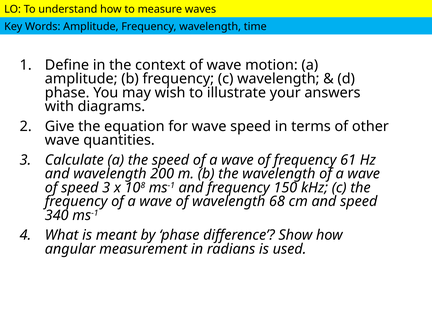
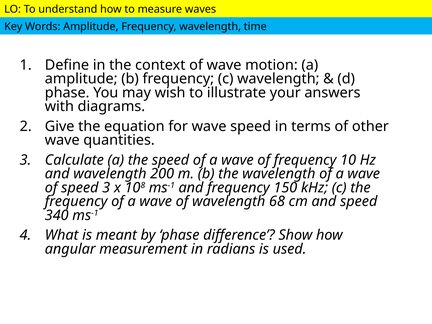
61: 61 -> 10 (348, 160)
